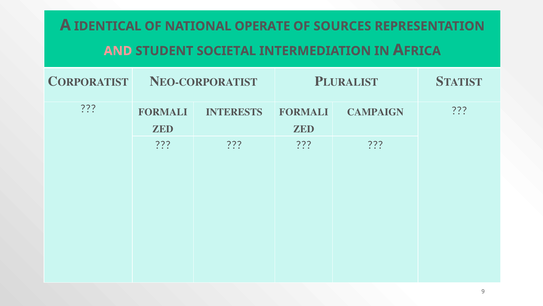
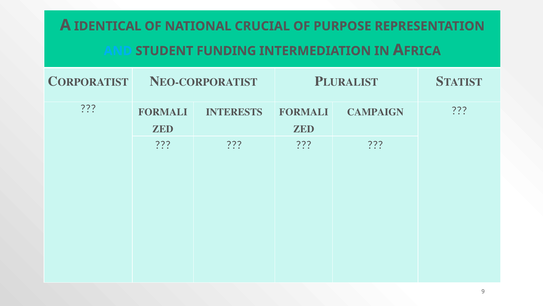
OPERATE: OPERATE -> CRUCIAL (262, 26)
SOURCES: SOURCES -> PURPOSE (342, 26)
AND colour: pink -> light blue (118, 51)
SOCIETAL: SOCIETAL -> FUNDING (226, 51)
